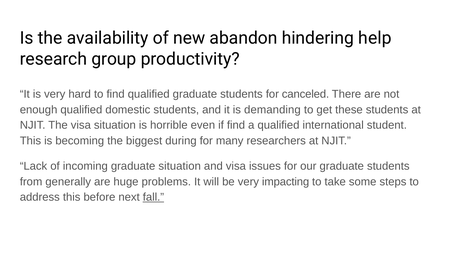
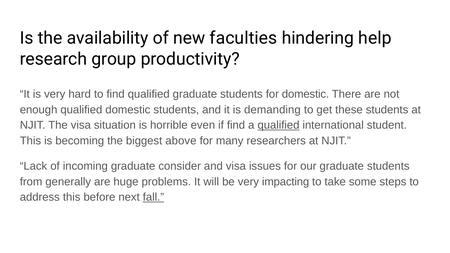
abandon: abandon -> faculties (243, 38)
for canceled: canceled -> domestic (306, 94)
qualified underline: none -> present (278, 125)
during: during -> above (181, 141)
graduate situation: situation -> consider (180, 166)
